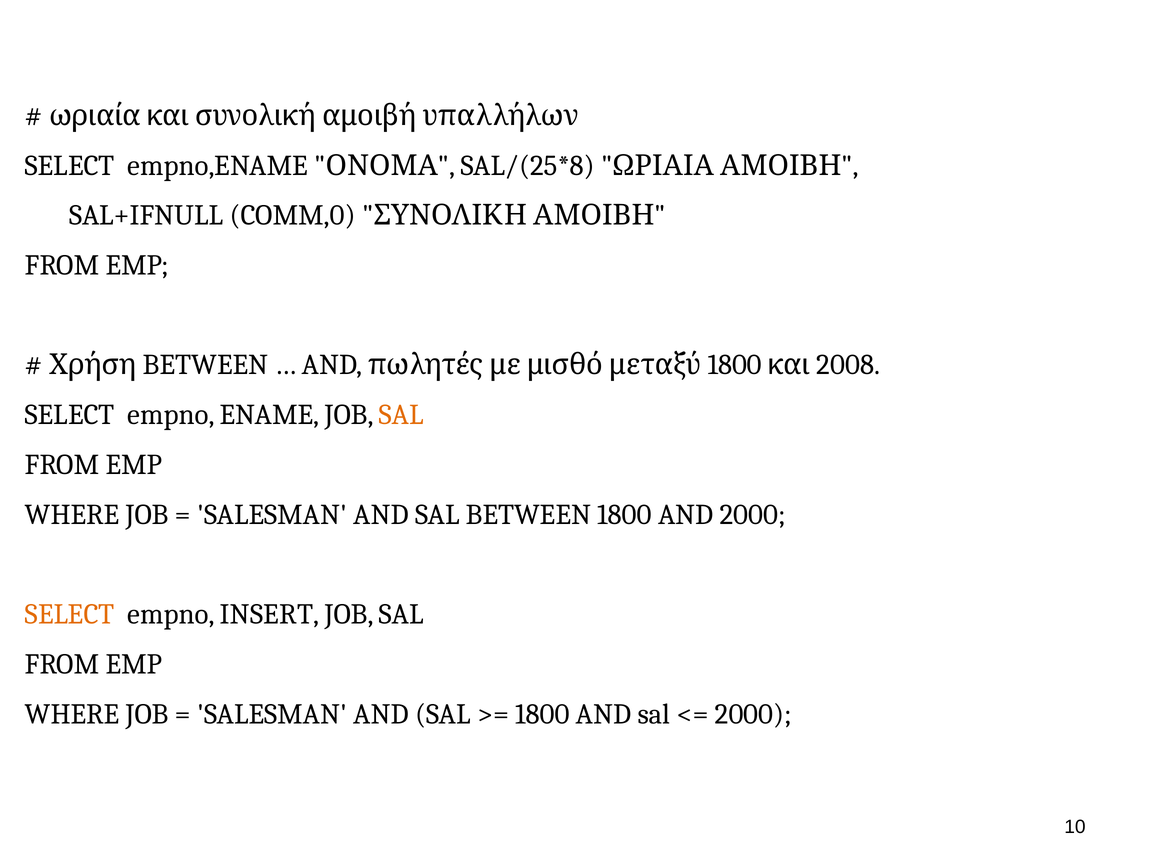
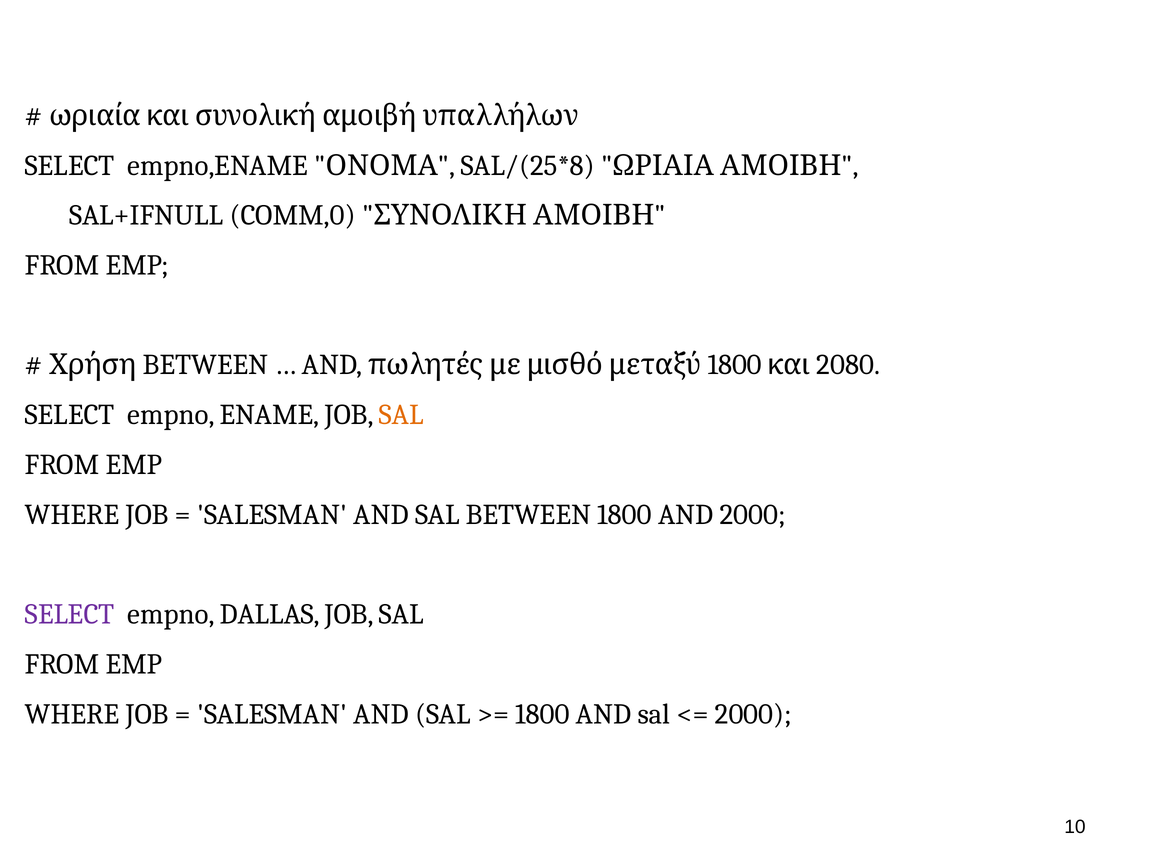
2008: 2008 -> 2080 (848, 365)
SELECT colour: orange -> purple (70, 614)
INSERT: INSERT -> DALLAS (270, 614)
